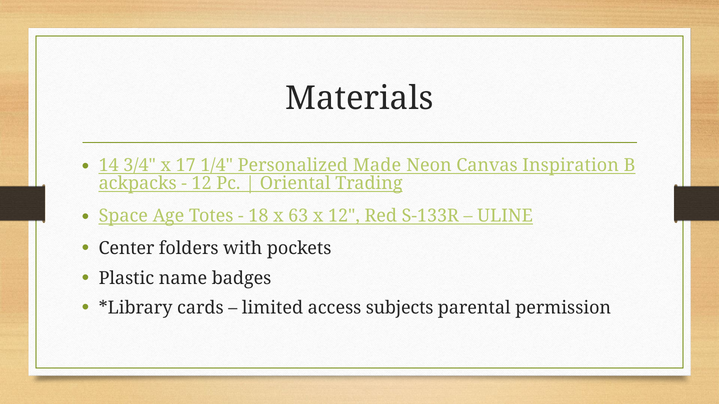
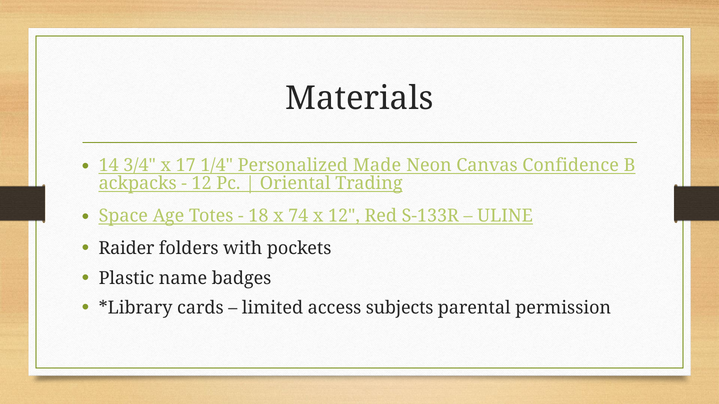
Inspiration: Inspiration -> Confidence (571, 166)
63: 63 -> 74 (298, 216)
Center: Center -> Raider (126, 249)
